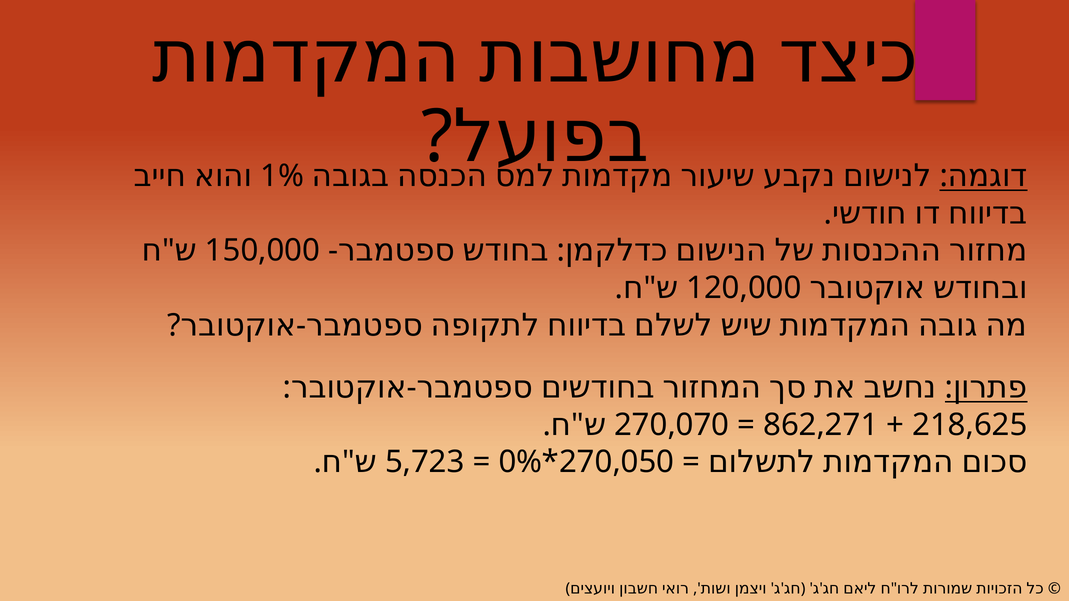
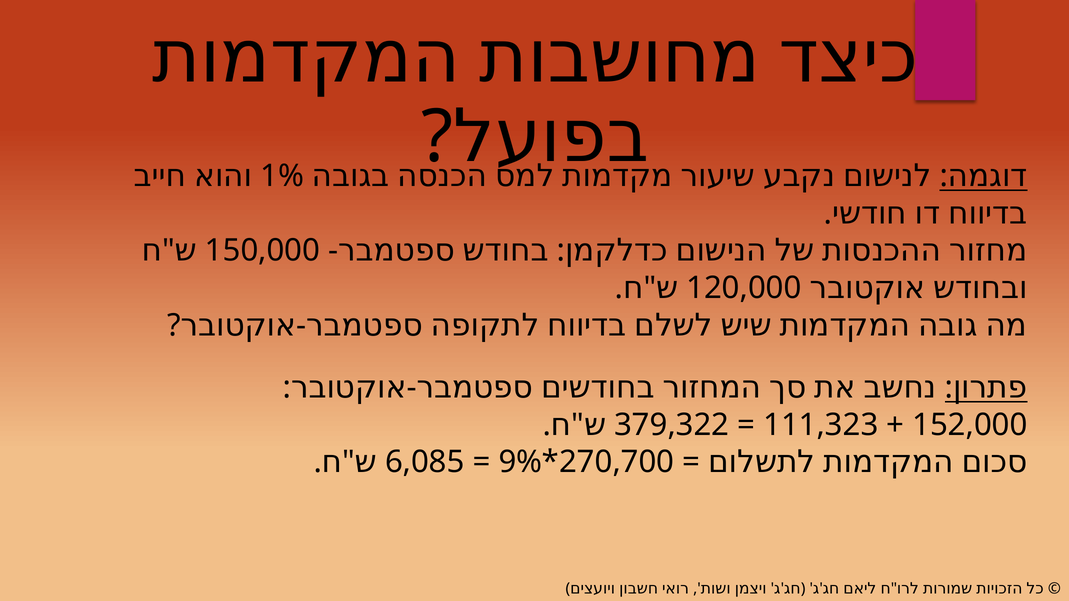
270,070: 270,070 -> 379,322 (672, 425)
862,271: 862,271 -> 111,323 (821, 425)
218,625: 218,625 -> 152,000 (970, 425)
5,723: 5,723 -> 6,085 (425, 462)
0%: 0% -> 9% (520, 462)
270,050: 270,050 -> 270,700 (617, 462)
